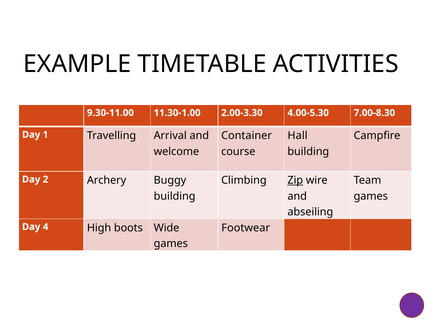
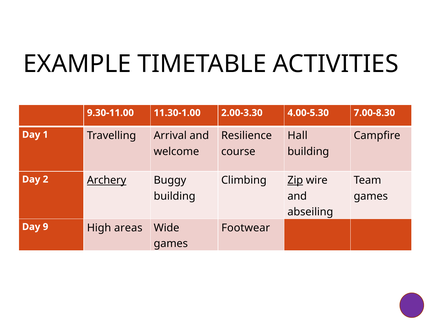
Container: Container -> Resilience (247, 135)
Archery underline: none -> present (107, 180)
4: 4 -> 9 (46, 226)
boots: boots -> areas (128, 227)
